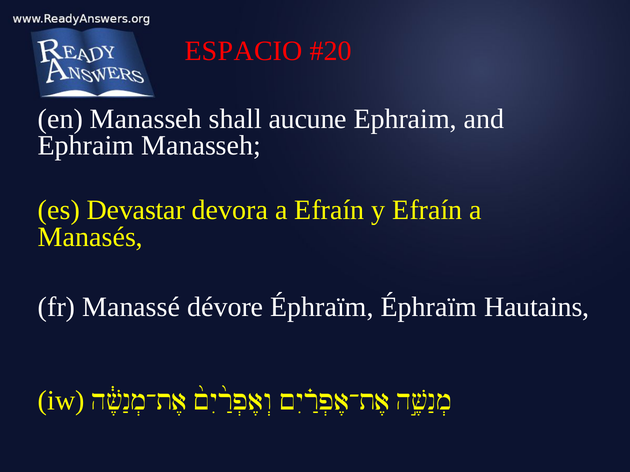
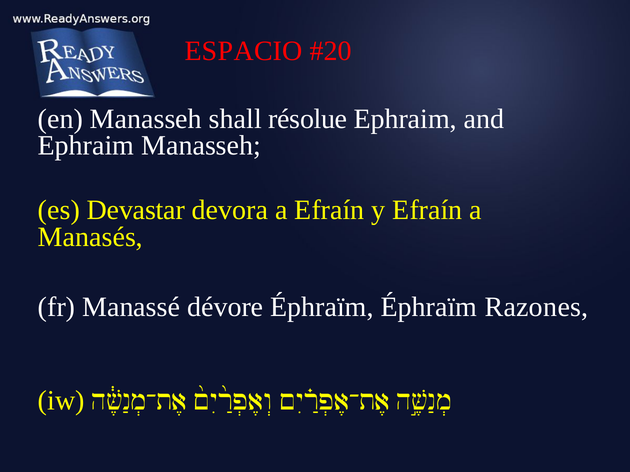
aucune: aucune -> résolue (308, 119)
Hautains: Hautains -> Razones (537, 307)
